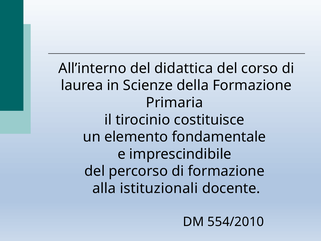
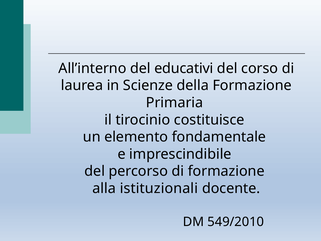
didattica: didattica -> educativi (184, 68)
554/2010: 554/2010 -> 549/2010 (236, 222)
